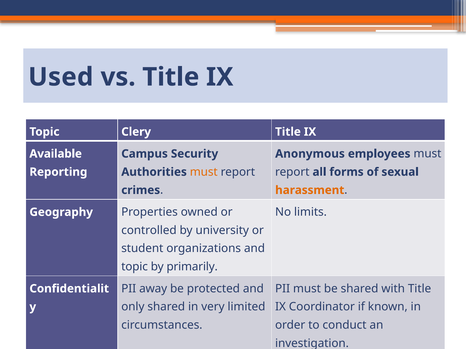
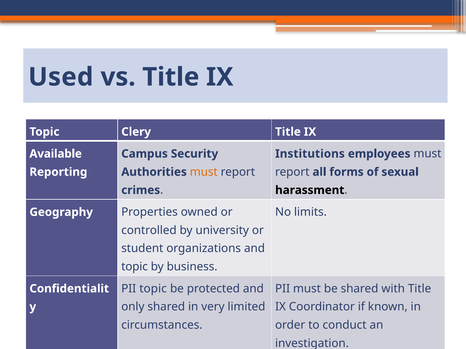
Anonymous: Anonymous -> Institutions (310, 154)
harassment colour: orange -> black (310, 190)
primarily: primarily -> business (192, 267)
PII away: away -> topic (153, 289)
